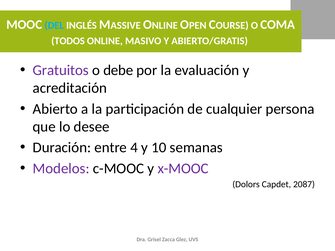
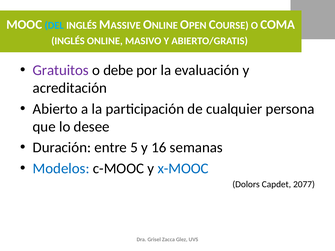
TODOS: TODOS -> INGLÉS (68, 41)
4: 4 -> 5 (134, 148)
10: 10 -> 16 (159, 148)
Modelos colour: purple -> blue (61, 169)
x-MOOC colour: purple -> blue (183, 169)
2087: 2087 -> 2077 (304, 185)
